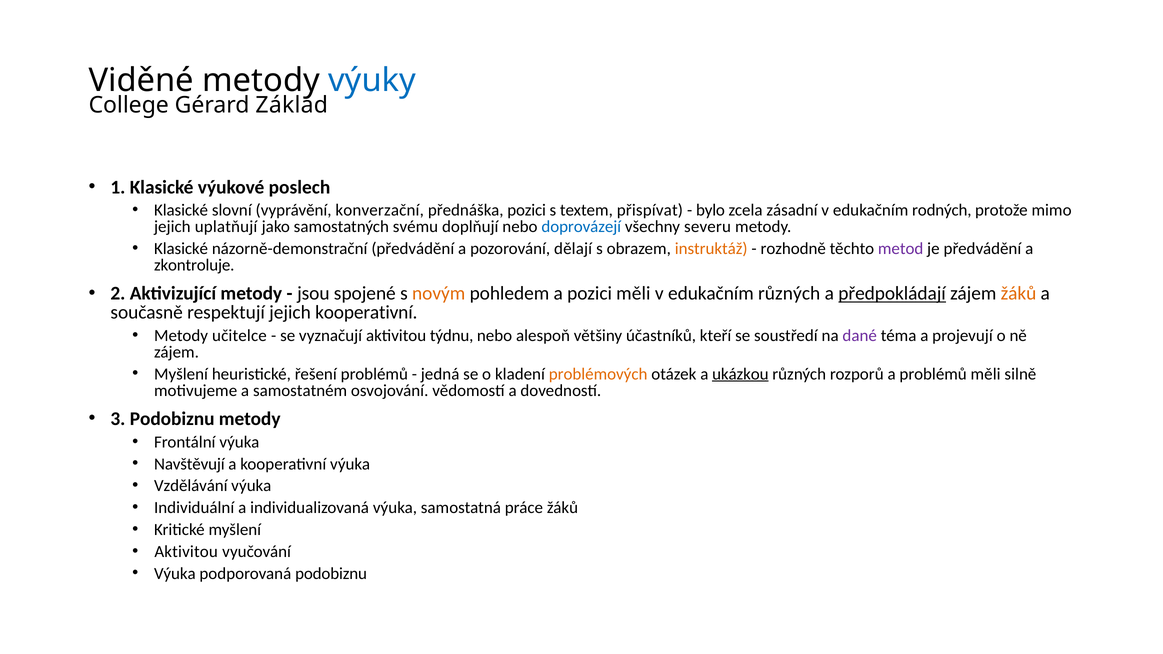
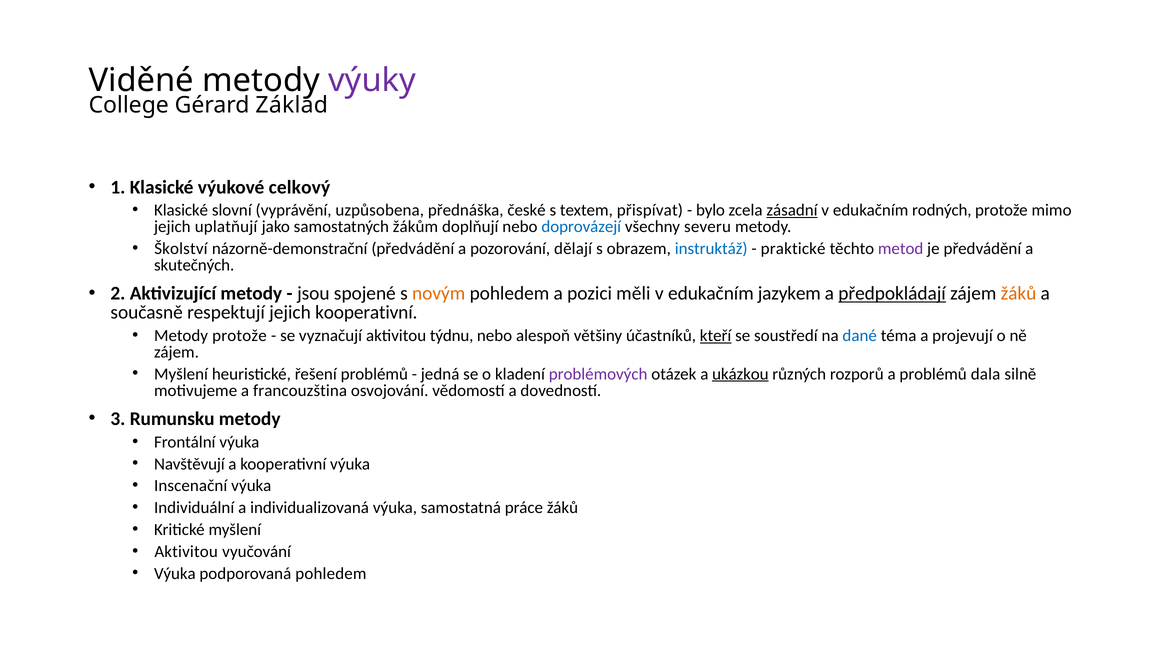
výuky colour: blue -> purple (372, 80)
poslech: poslech -> celkový (299, 187)
konverzační: konverzační -> uzpůsobena (380, 210)
přednáška pozici: pozici -> české (527, 210)
zásadní underline: none -> present (792, 210)
svému: svému -> žákům (415, 227)
Klasické: Klasické -> Školství (181, 249)
instruktáž colour: orange -> blue (711, 249)
rozhodně: rozhodně -> praktické (793, 249)
zkontroluje: zkontroluje -> skutečných (194, 265)
edukačním různých: různých -> jazykem (789, 294)
Metody učitelce: učitelce -> protože (239, 336)
kteří underline: none -> present (716, 336)
dané colour: purple -> blue (860, 336)
problémových colour: orange -> purple (598, 374)
problémů měli: měli -> dala (986, 374)
samostatném: samostatném -> francouzština (300, 391)
3 Podobiznu: Podobiznu -> Rumunsku (172, 419)
Vzdělávání: Vzdělávání -> Inscenační (191, 486)
podporovaná podobiznu: podobiznu -> pohledem (331, 574)
